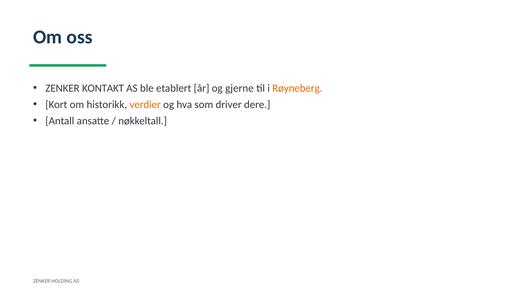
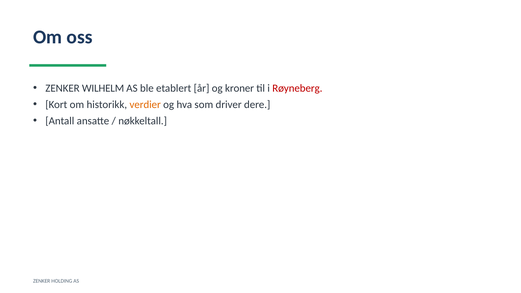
KONTAKT: KONTAKT -> WILHELM (103, 88)
gjerne: gjerne -> kroner (240, 88)
Røyneberg colour: orange -> red (297, 88)
